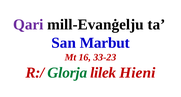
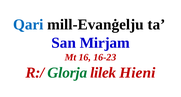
Qari colour: purple -> blue (28, 25)
Marbut: Marbut -> Mirjam (105, 43)
33-23: 33-23 -> 16-23 (105, 58)
